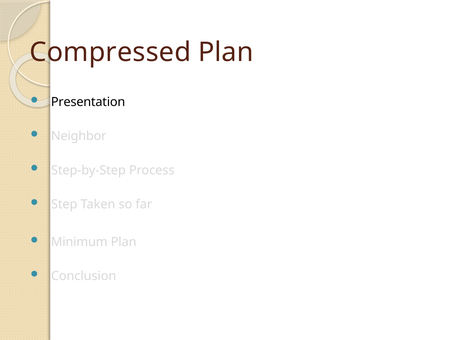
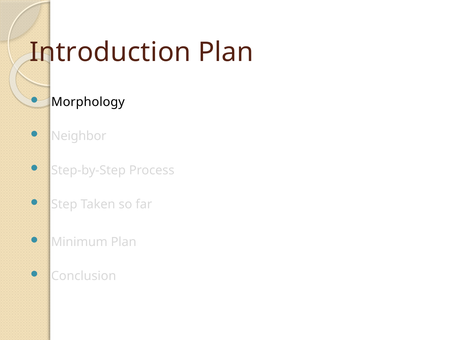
Compressed: Compressed -> Introduction (110, 52)
Presentation: Presentation -> Morphology (88, 102)
